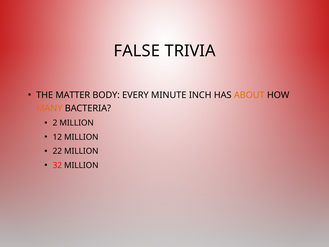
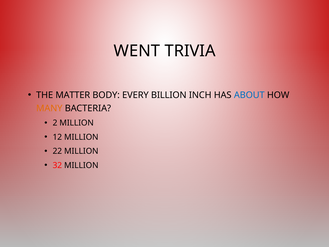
FALSE: FALSE -> WENT (137, 51)
MINUTE: MINUTE -> BILLION (169, 95)
ABOUT colour: orange -> blue (249, 95)
